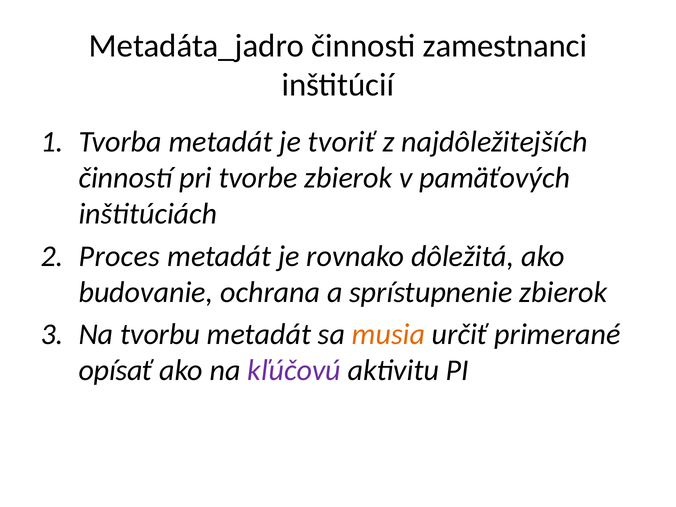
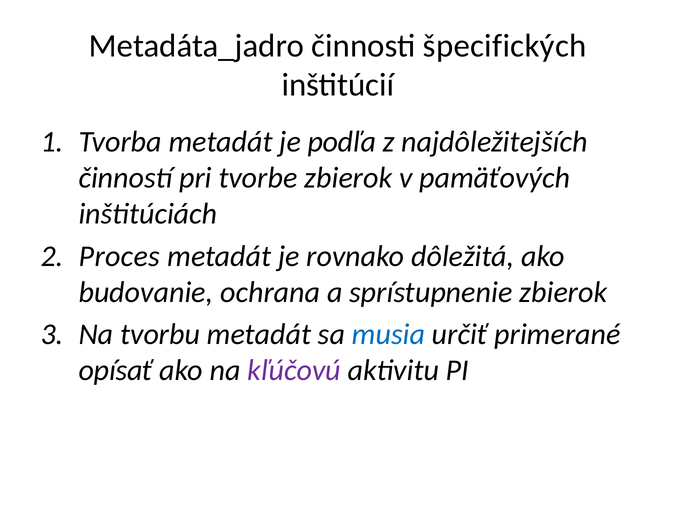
zamestnanci: zamestnanci -> špecifických (505, 46)
tvoriť: tvoriť -> podľa (342, 142)
musia colour: orange -> blue (388, 334)
